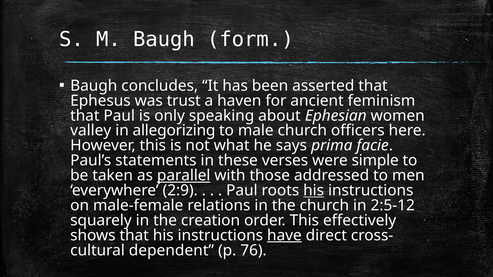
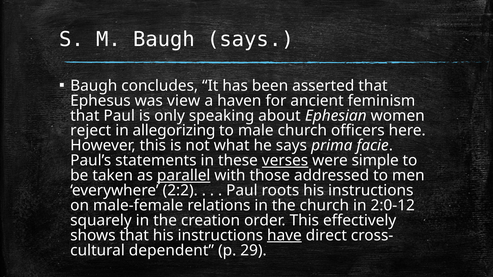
Baugh form: form -> says (250, 39)
trust: trust -> view (184, 101)
valley: valley -> reject (91, 131)
verses underline: none -> present (285, 161)
2:9: 2:9 -> 2:2 (180, 191)
his underline: present -> none (314, 191)
2:5-12: 2:5-12 -> 2:0-12 (393, 206)
76: 76 -> 29 (253, 251)
